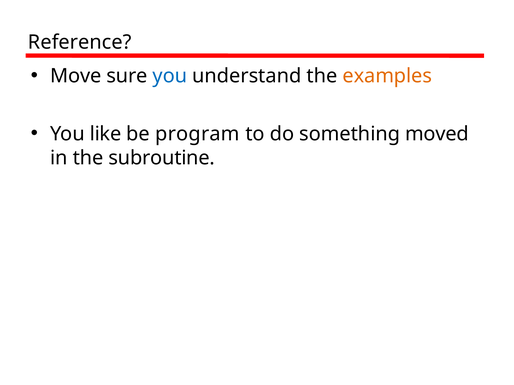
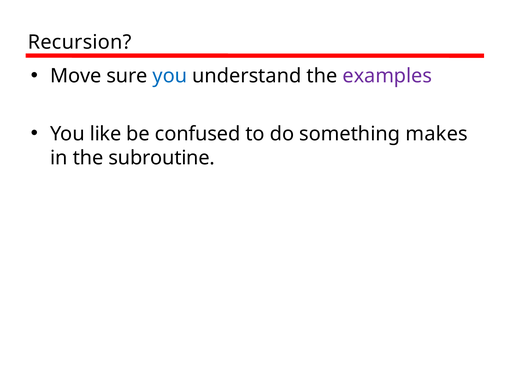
Reference: Reference -> Recursion (80, 42)
examples colour: orange -> purple (387, 76)
program: program -> confused (198, 134)
moved: moved -> makes (437, 134)
